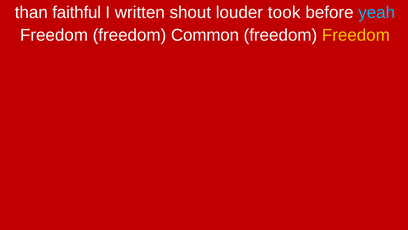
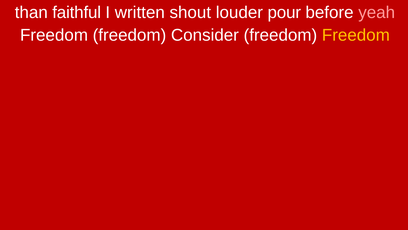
took: took -> pour (284, 13)
yeah colour: light blue -> pink (377, 13)
Common: Common -> Consider (205, 35)
